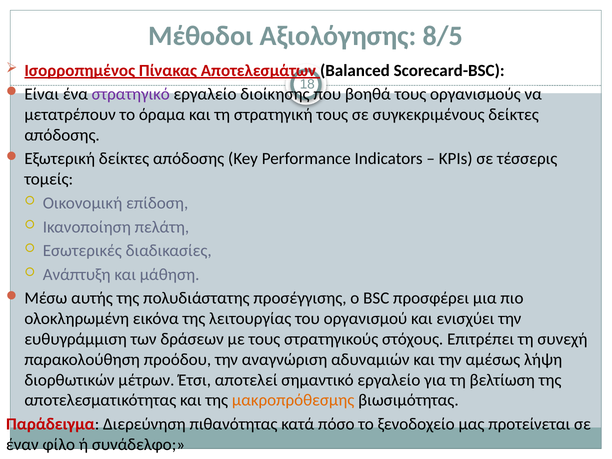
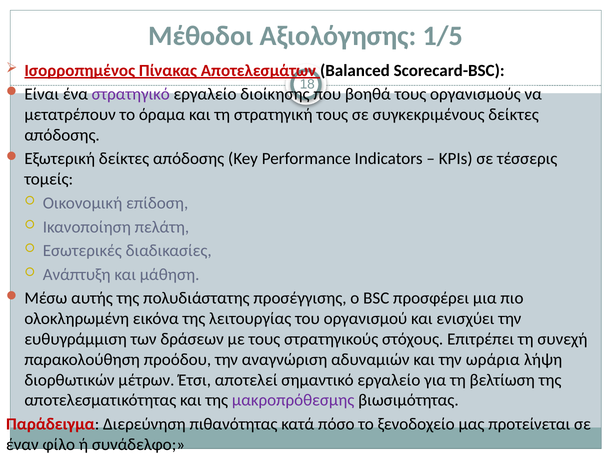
8/5: 8/5 -> 1/5 (443, 36)
αμέσως: αμέσως -> ωράρια (493, 360)
μακροπρόθεσμης colour: orange -> purple (293, 400)
